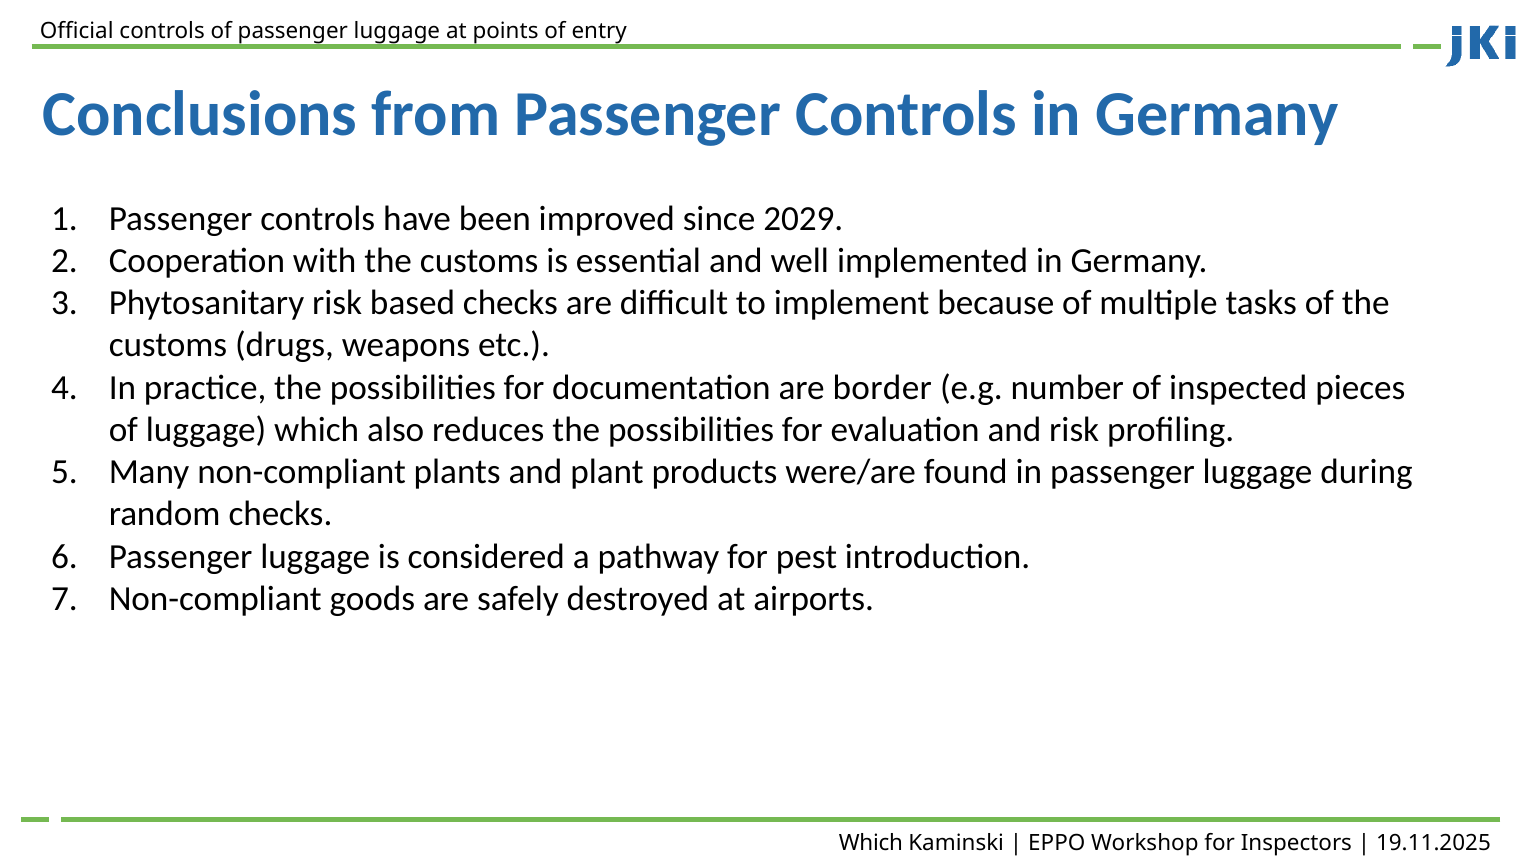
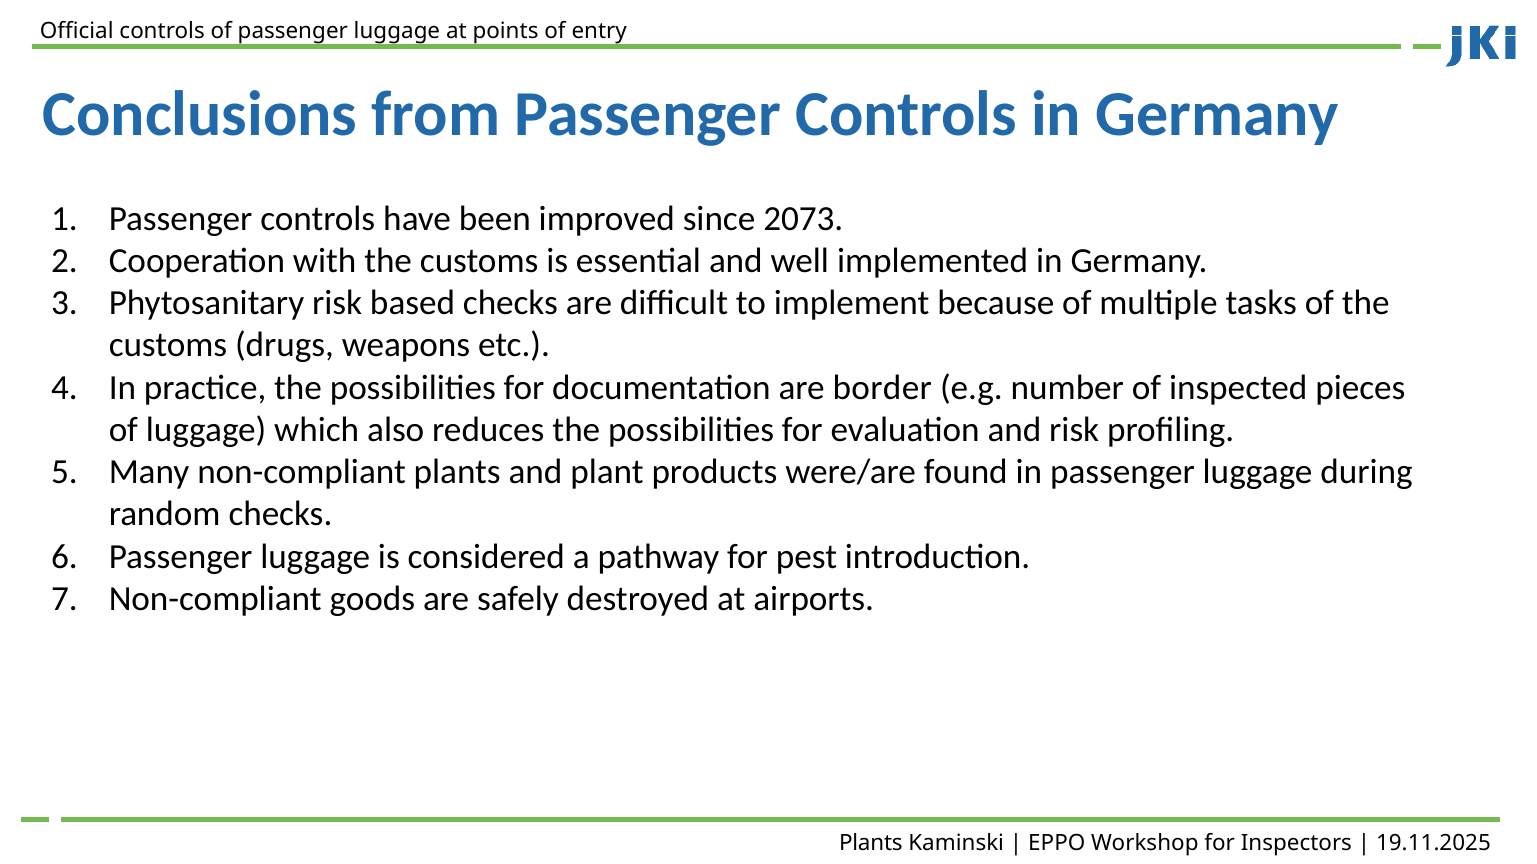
2029: 2029 -> 2073 (803, 219)
Which: Which -> Plants (871, 844)
